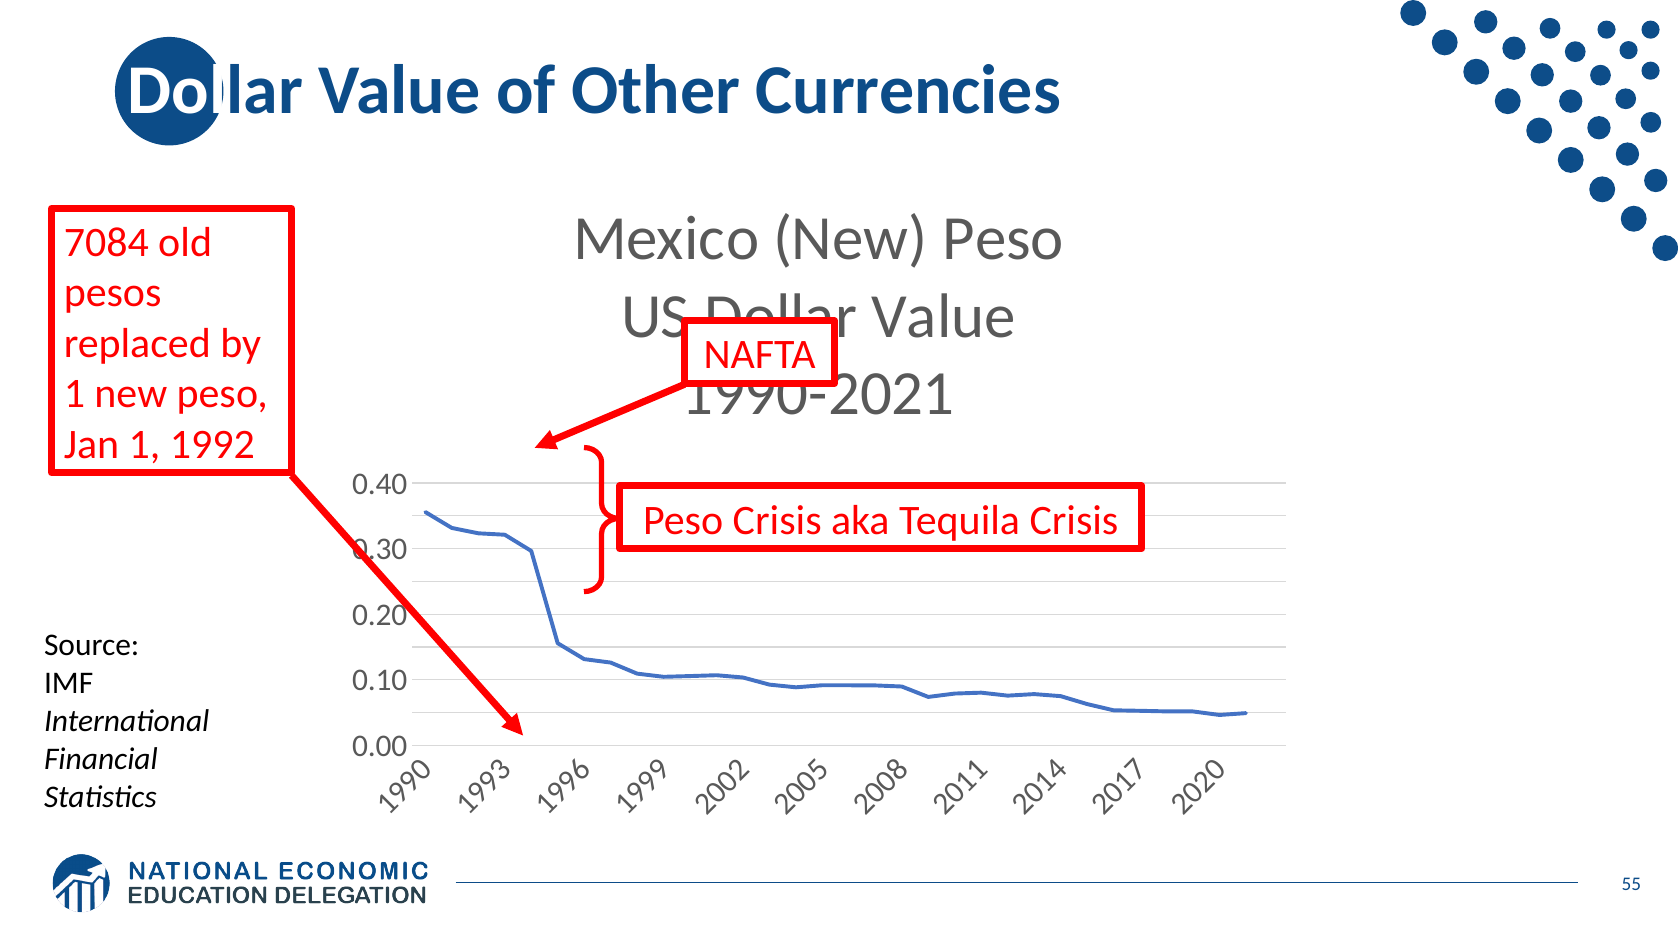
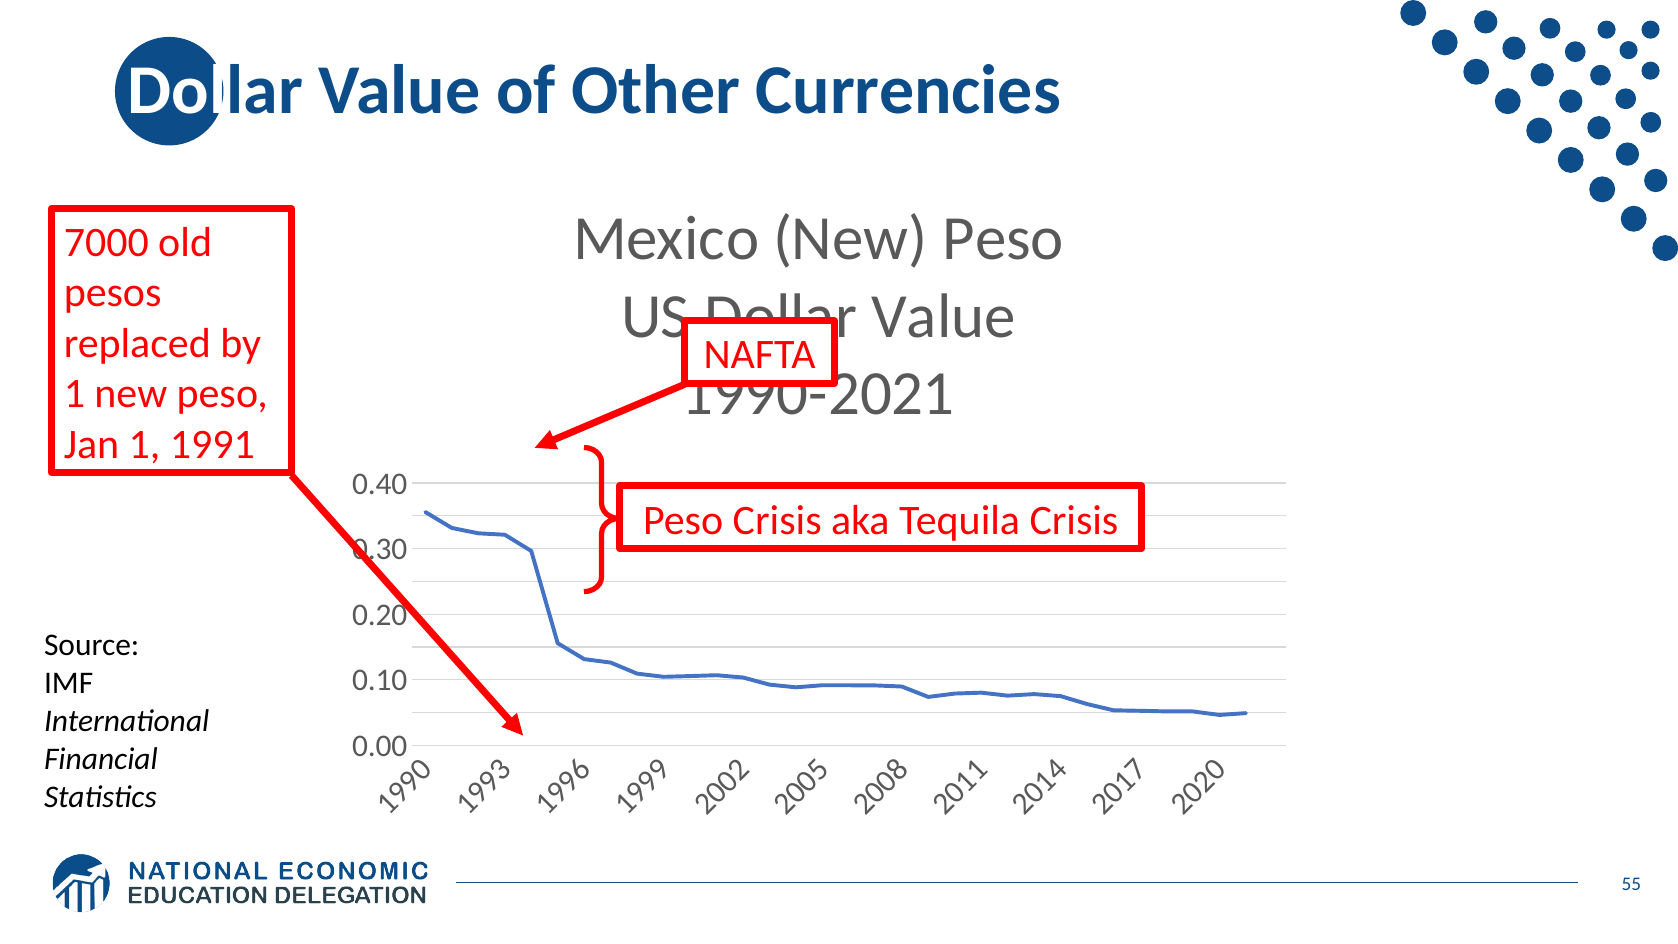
7084: 7084 -> 7000 (106, 243)
1992: 1992 -> 1991 (212, 444)
